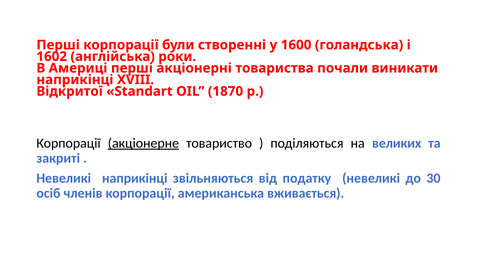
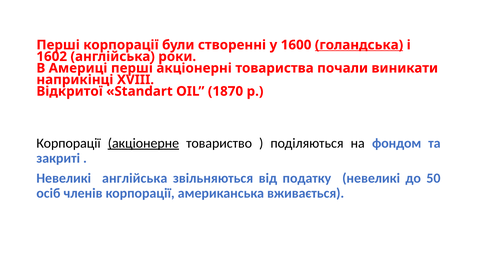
голандська underline: none -> present (359, 45)
великих: великих -> фондом (397, 143)
Невеликі наприкінці: наприкінці -> англійська (135, 178)
30: 30 -> 50 (433, 178)
